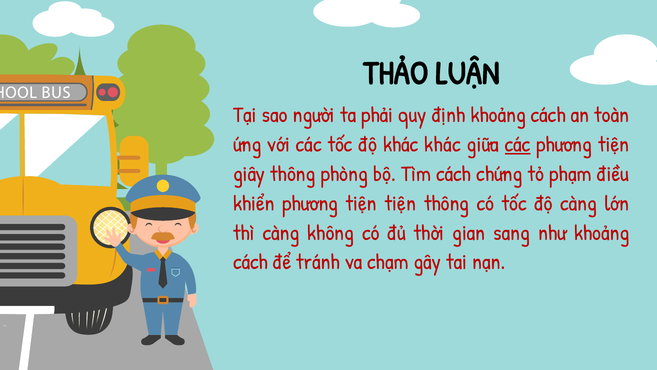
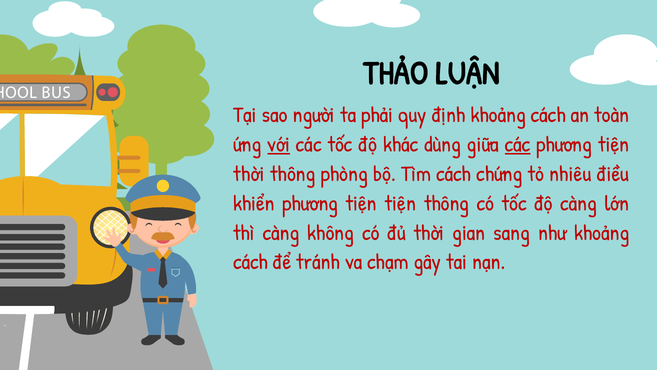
với underline: none -> present (279, 144)
khác khác: khác -> dùng (443, 144)
giây: giây -> thời (249, 174)
phạm: phạm -> nhiêu (570, 174)
